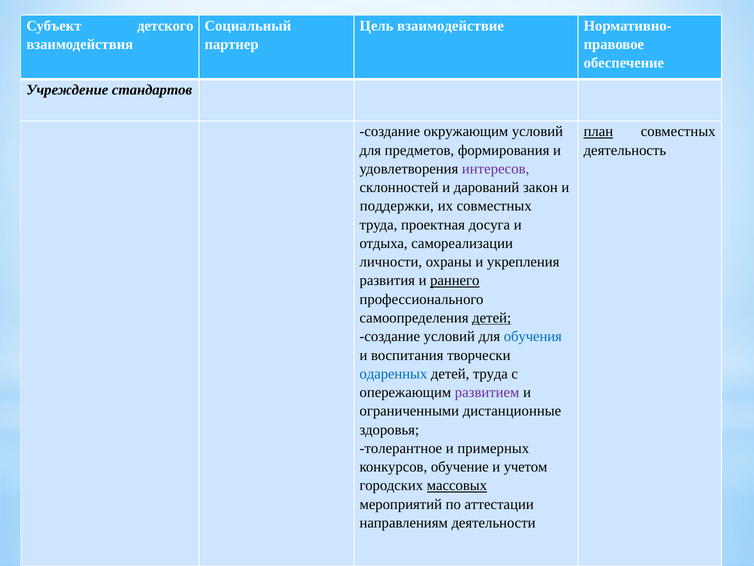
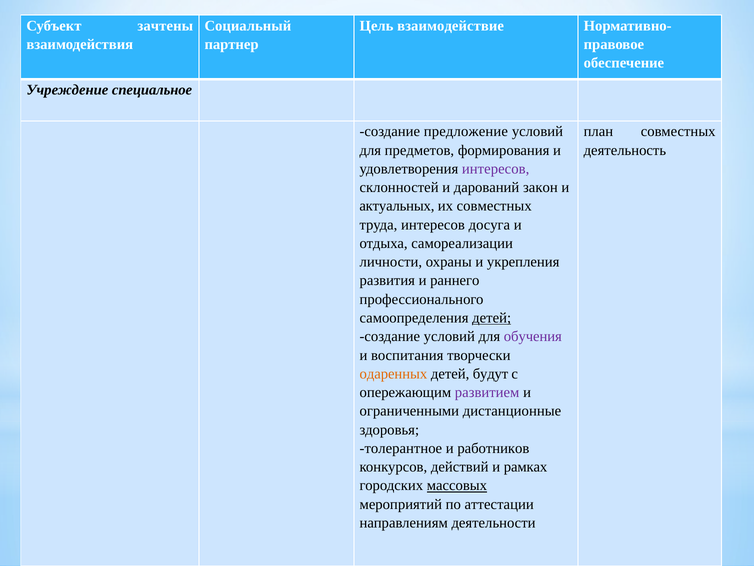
детского: детского -> зачтены (165, 26)
стандартов: стандартов -> специальное (152, 90)
окружающим: окружающим -> предложение (466, 132)
план underline: present -> none (598, 132)
поддержки: поддержки -> актуальных (397, 206)
труда проектная: проектная -> интересов (433, 225)
раннего underline: present -> none (455, 280)
обучения colour: blue -> purple (533, 336)
одаренных colour: blue -> orange (393, 373)
детей труда: труда -> будут (490, 373)
примерных: примерных -> работников (493, 448)
обучение: обучение -> действий (460, 467)
учетом: учетом -> рамках (526, 467)
